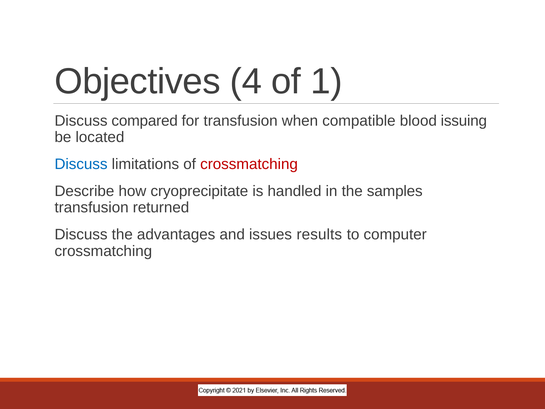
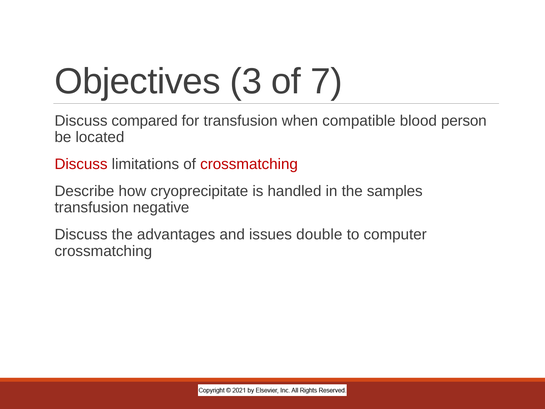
4: 4 -> 3 (246, 81)
1: 1 -> 7 (326, 81)
issuing: issuing -> person (464, 121)
Discuss colour: blue -> red (81, 164)
returned: returned -> negative (161, 208)
results: results -> double (319, 235)
